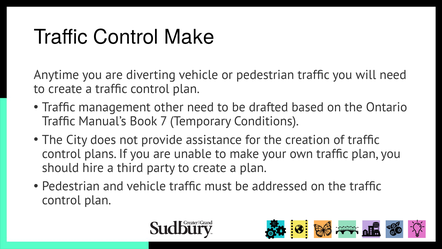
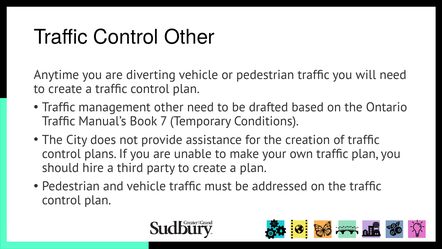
Control Make: Make -> Other (189, 37)
